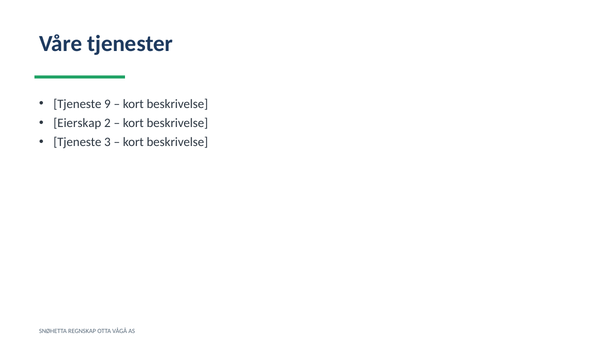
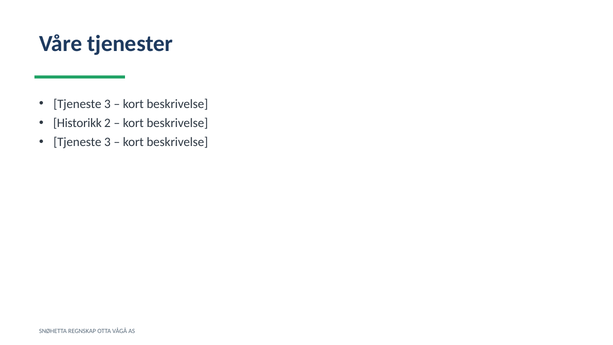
9: 9 -> 3 (107, 104)
Eierskap: Eierskap -> Historikk (77, 123)
